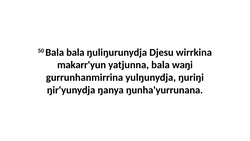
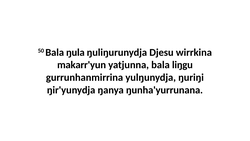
Bala bala: bala -> ŋula (75, 52)
waŋi: waŋi -> liŋgu (182, 65)
